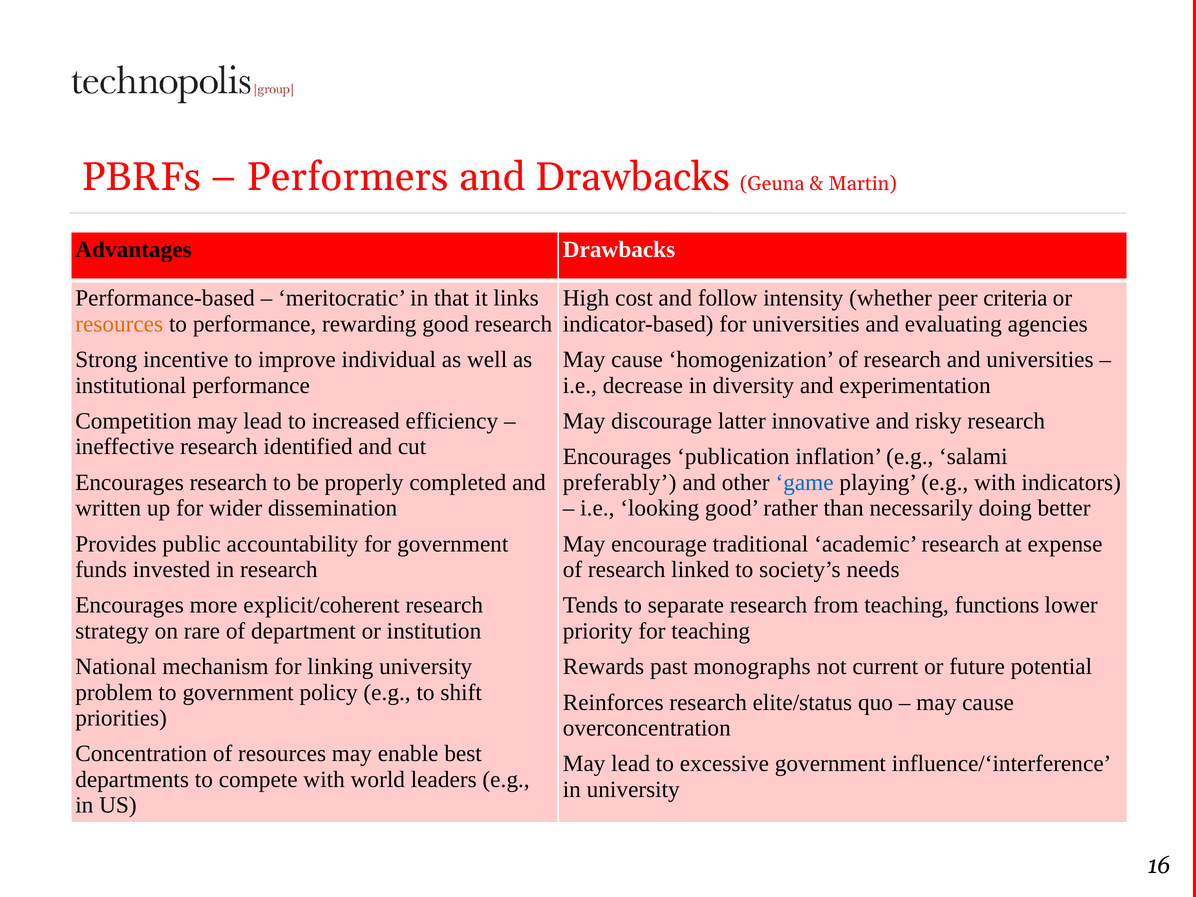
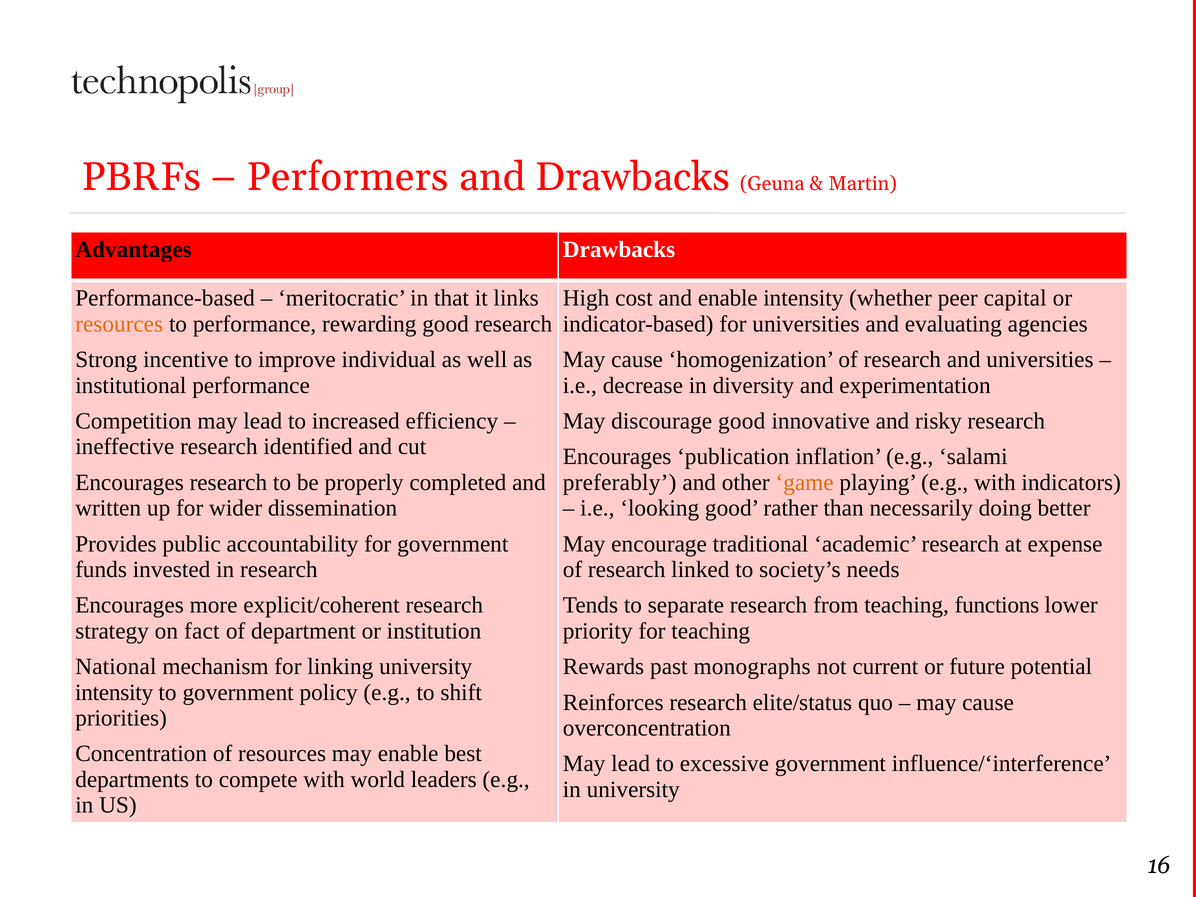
and follow: follow -> enable (728, 298)
criteria: criteria -> capital (1015, 298)
discourage latter: latter -> good (742, 421)
game colour: blue -> orange (805, 482)
rare: rare -> fact (202, 631)
problem: problem -> intensity (114, 692)
